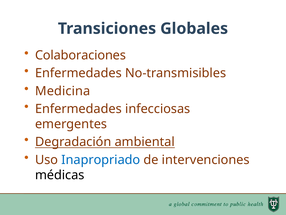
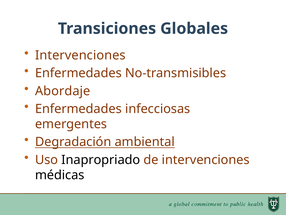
Colaboraciones: Colaboraciones -> Intervenciones (80, 55)
Medicina: Medicina -> Abordaje (63, 91)
Inapropriado colour: blue -> black (101, 159)
